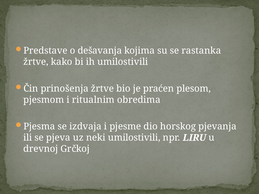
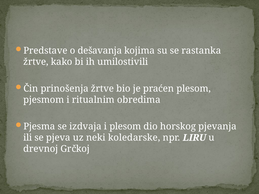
i pjesme: pjesme -> plesom (125, 127)
neki umilostivili: umilostivili -> koledarske (134, 138)
